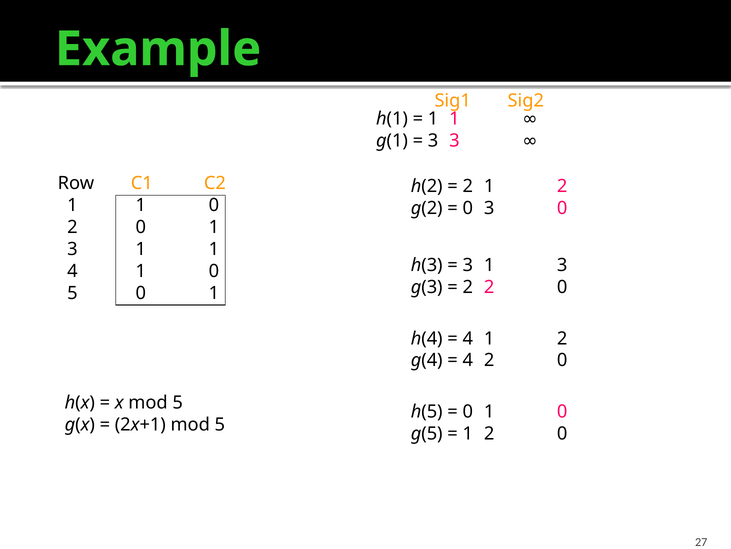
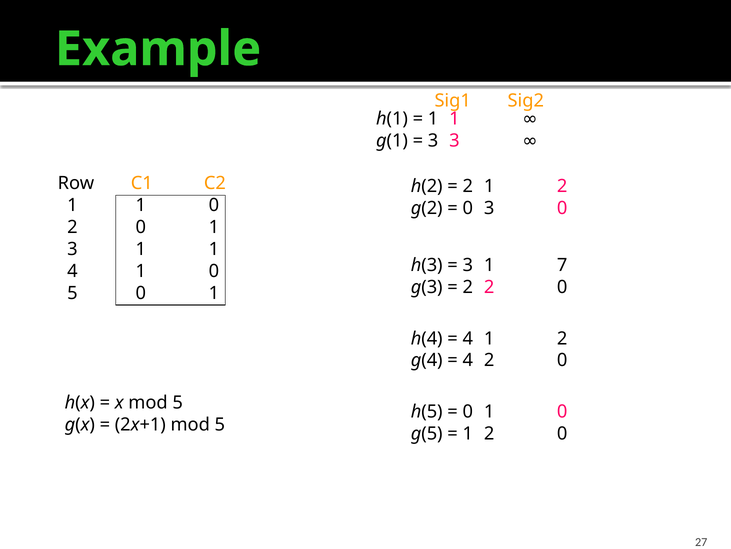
3 1 3: 3 -> 7 (562, 265)
